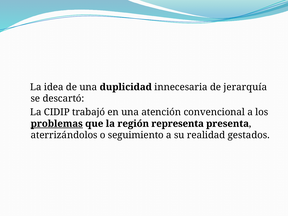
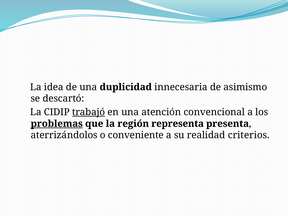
jerarquía: jerarquía -> asimismo (245, 87)
trabajó underline: none -> present (89, 112)
seguimiento: seguimiento -> conveniente (136, 135)
gestados: gestados -> criterios (249, 135)
